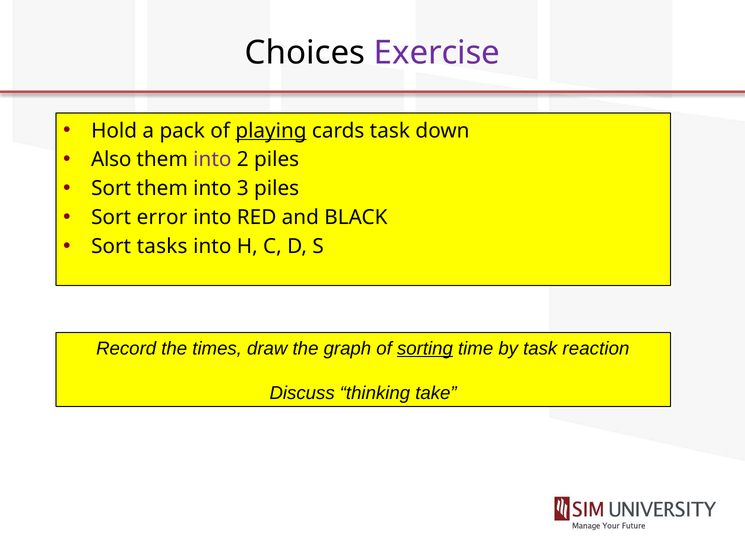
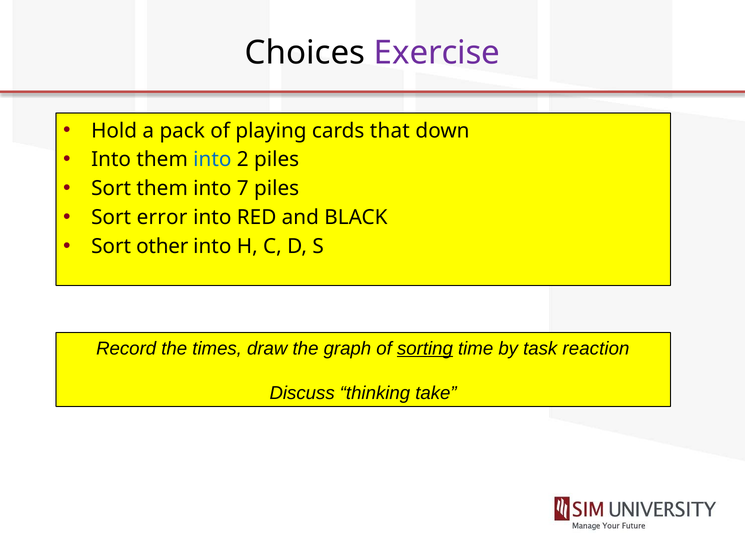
playing underline: present -> none (271, 131)
cards task: task -> that (390, 131)
Also: Also -> Into (111, 160)
into colour: purple -> blue (212, 160)
3: 3 -> 7 (243, 189)
tasks: tasks -> other (162, 247)
